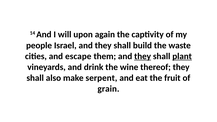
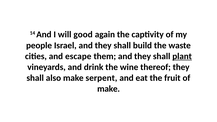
upon: upon -> good (83, 35)
they underline: present -> none (143, 56)
grain: grain -> make (109, 89)
